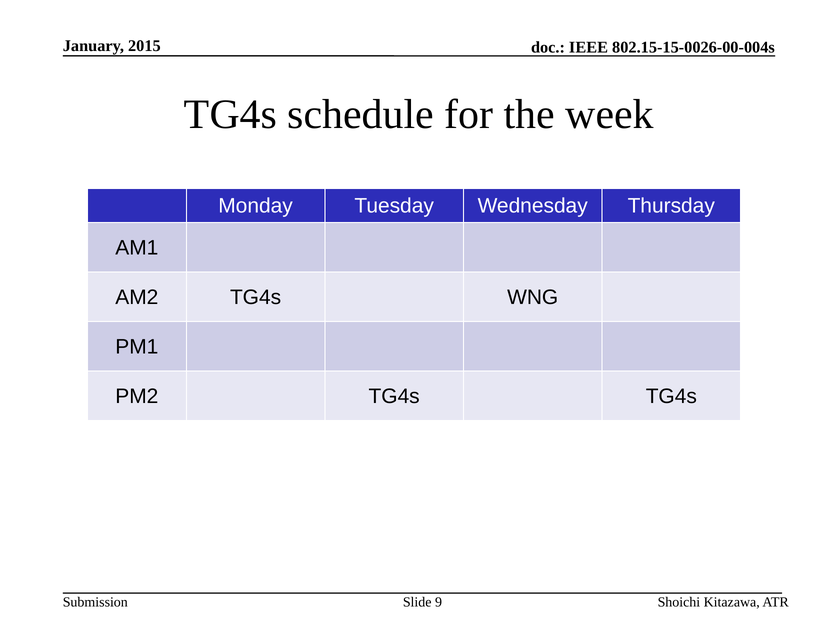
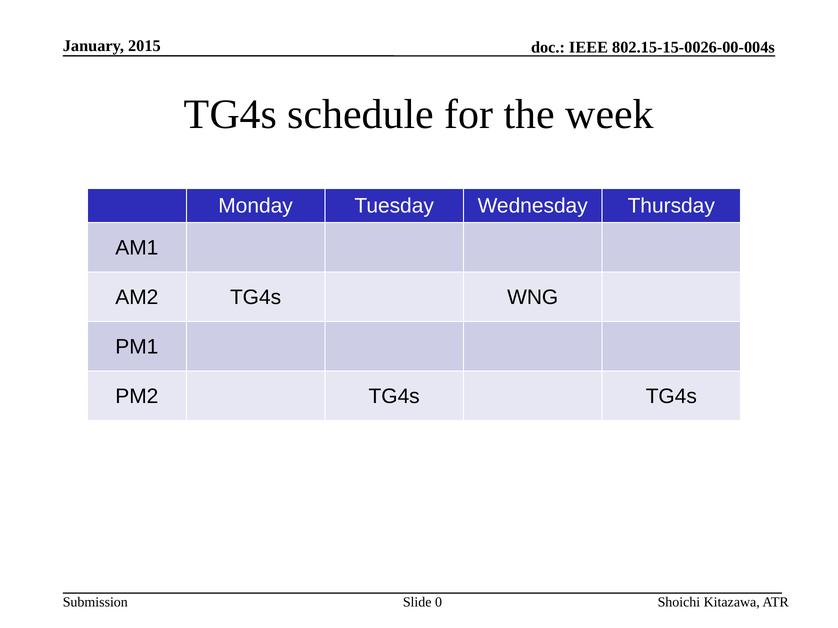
9: 9 -> 0 (439, 603)
